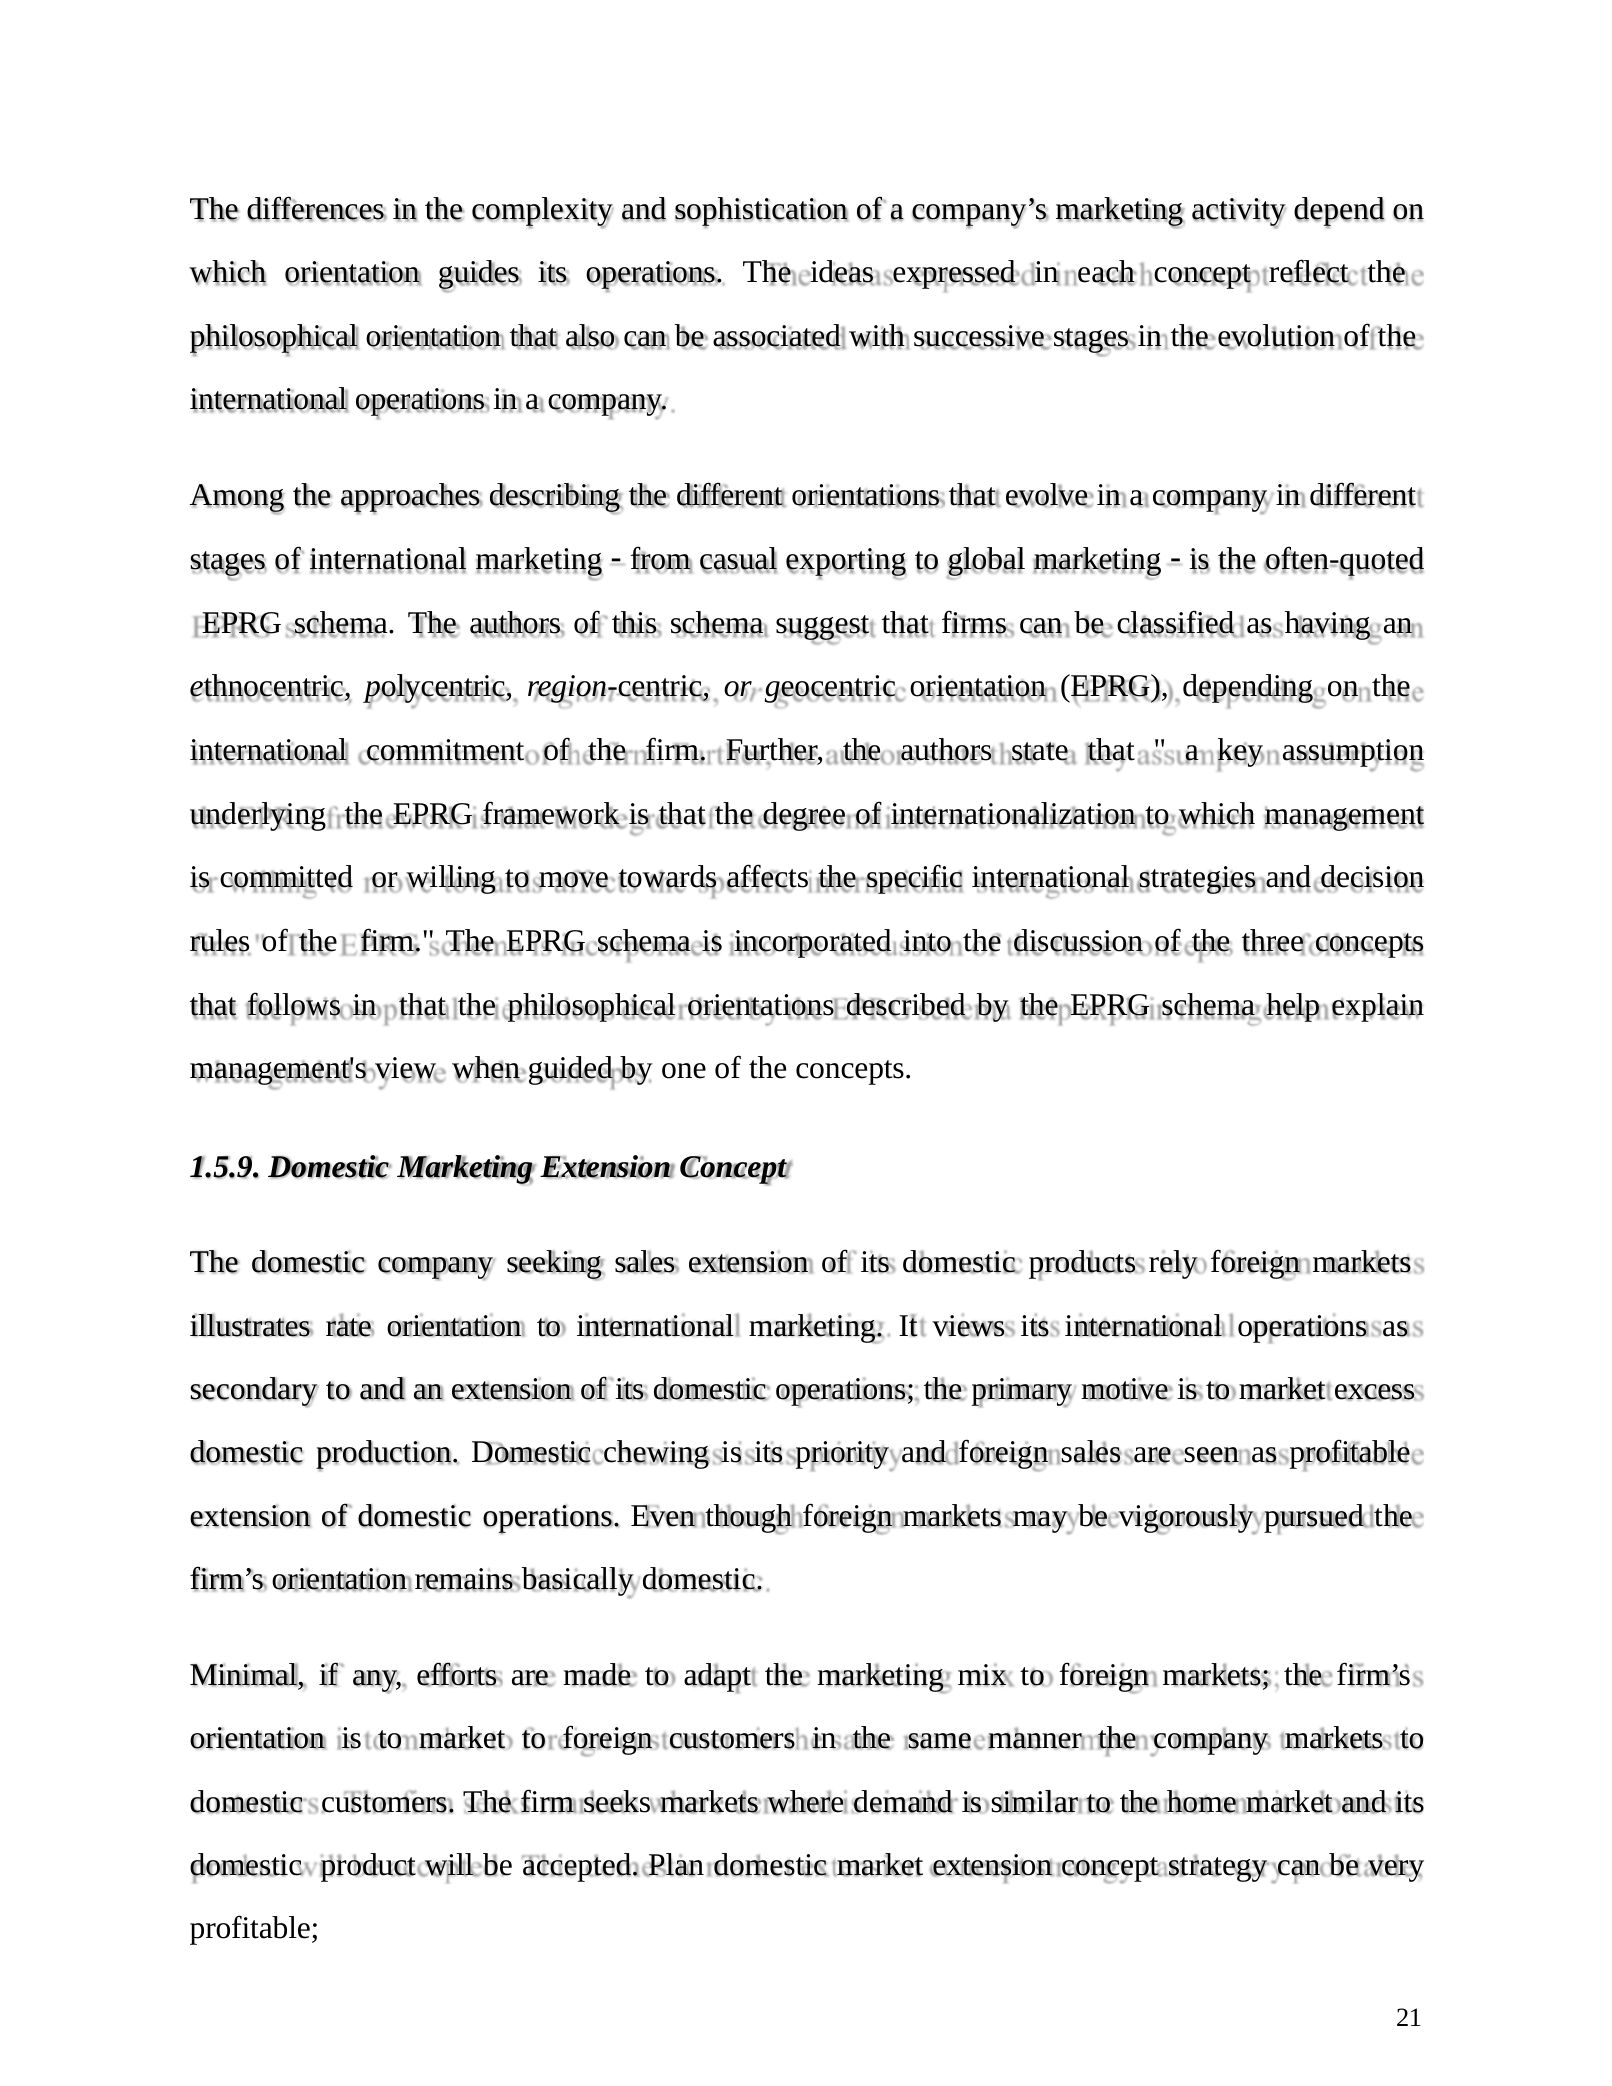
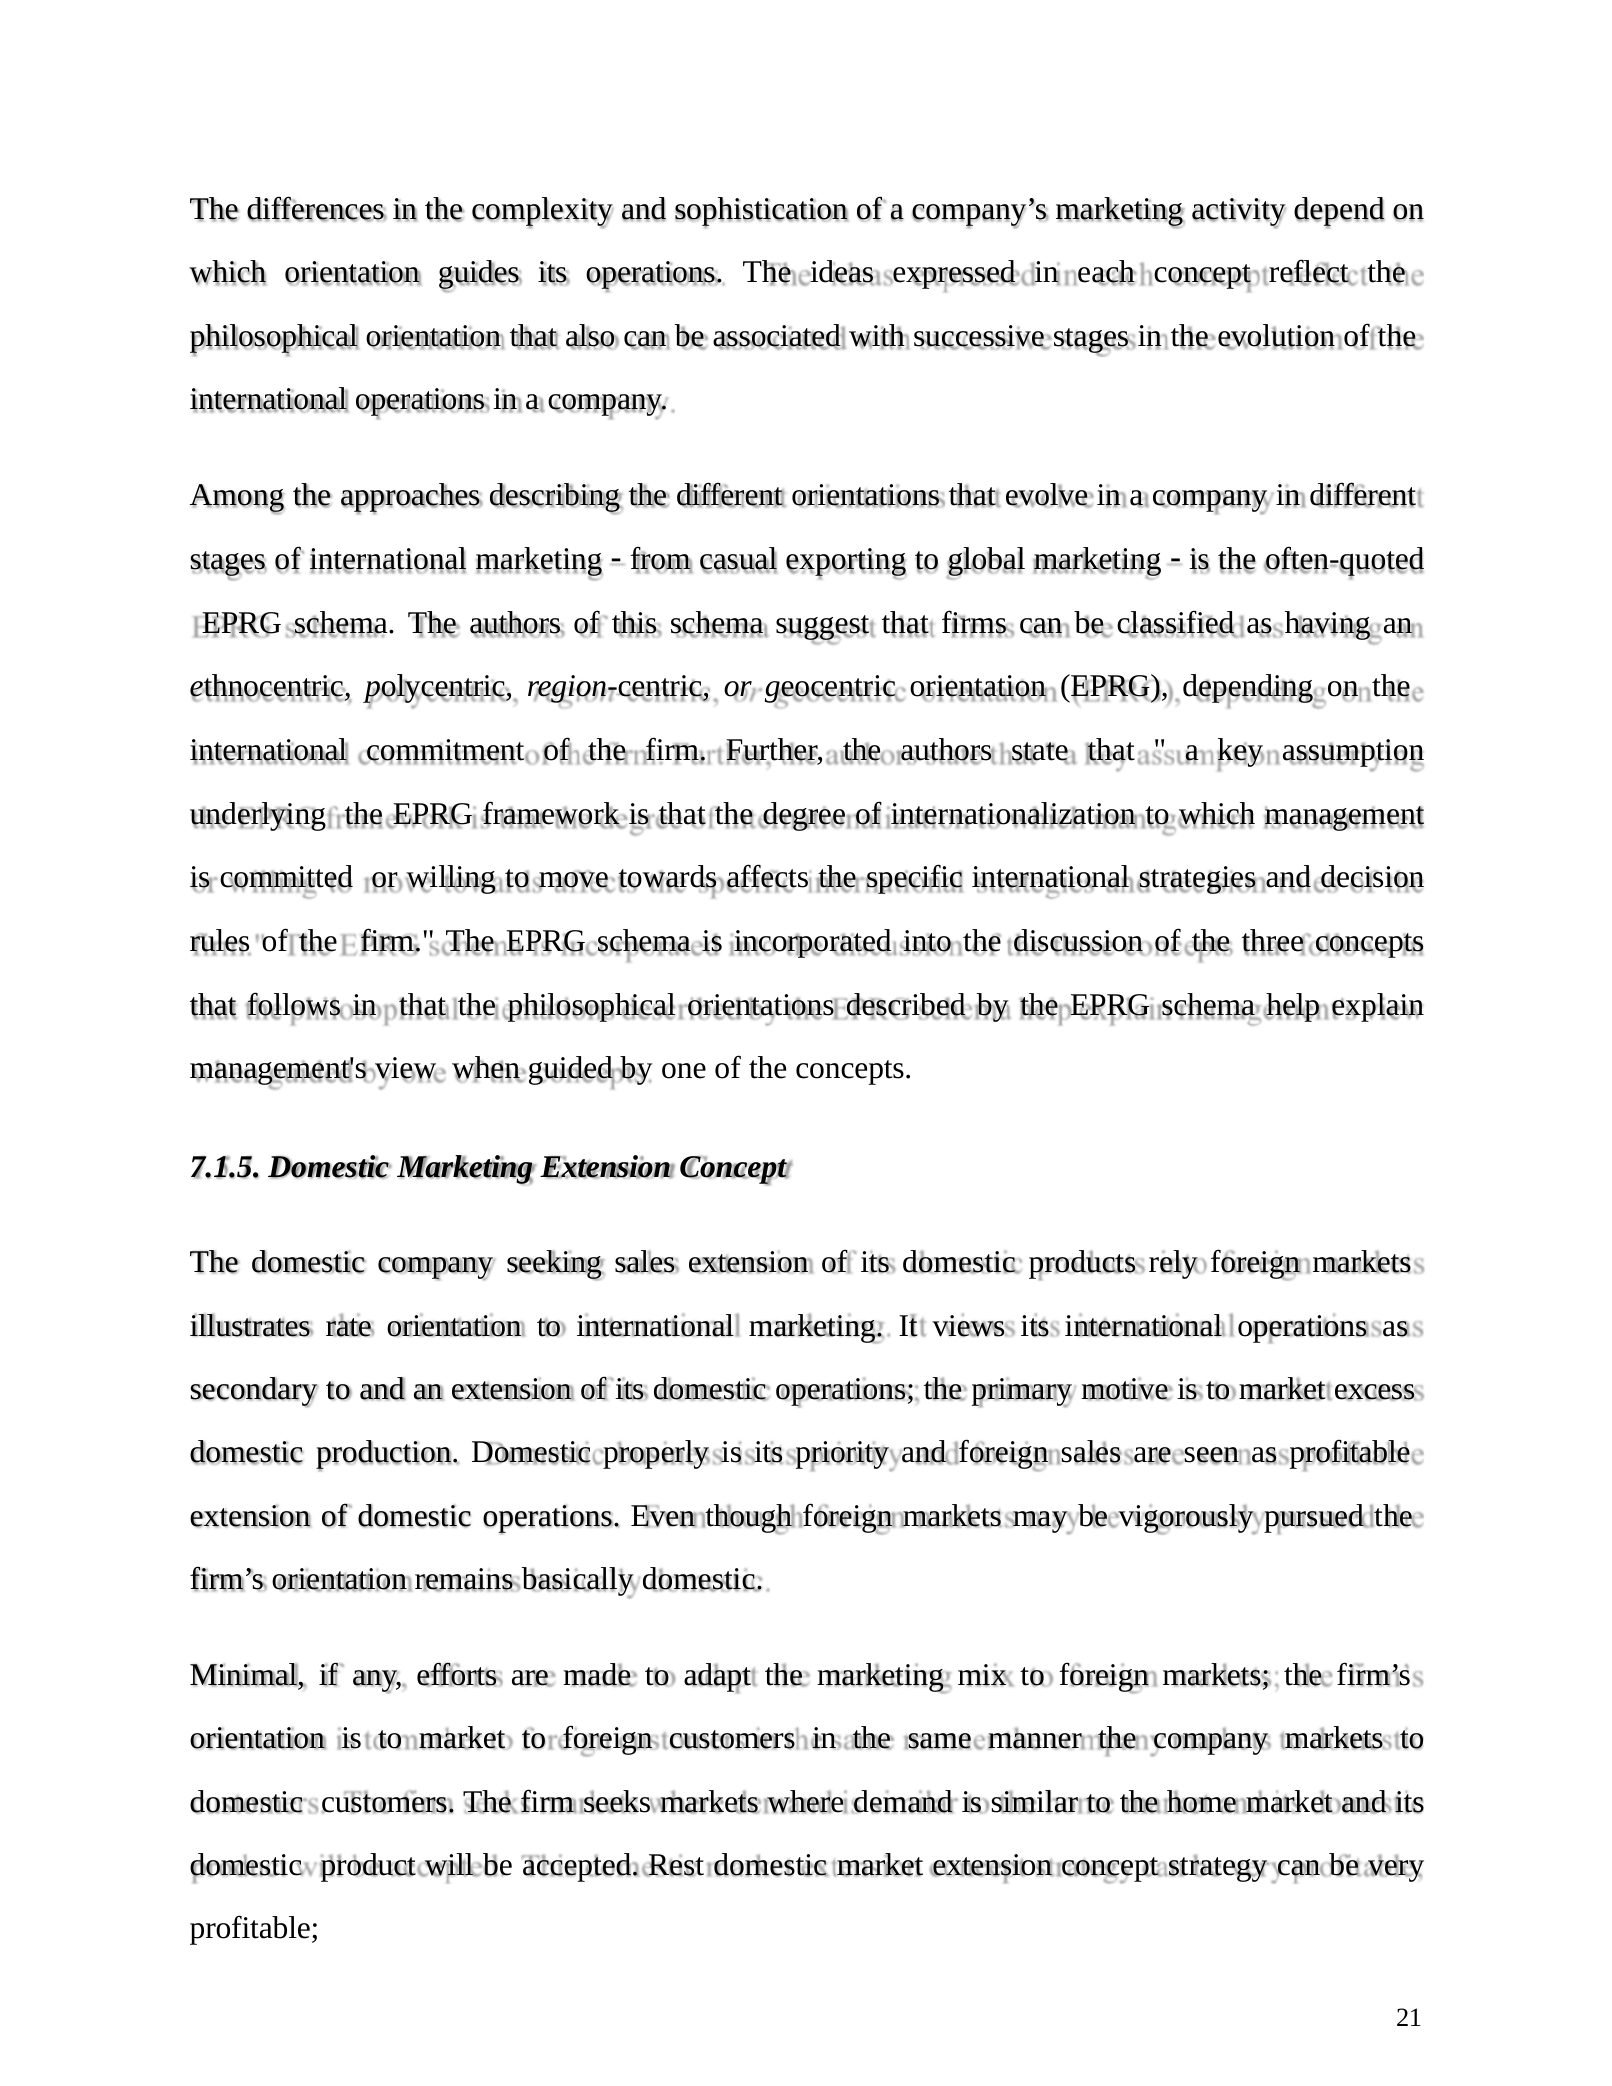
1.5.9: 1.5.9 -> 7.1.5 (225, 1167)
chewing: chewing -> properly (656, 1452)
Plan: Plan -> Rest (676, 1865)
